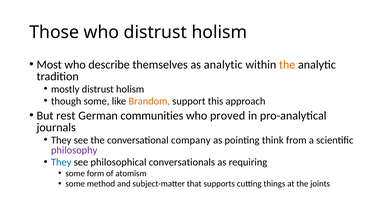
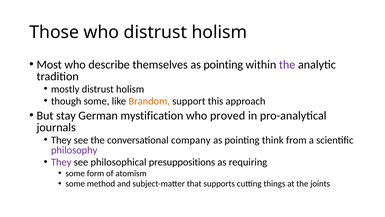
themselves as analytic: analytic -> pointing (223, 64)
the colour: orange -> purple (287, 64)
rest: rest -> stay (66, 115)
communities: communities -> mystification (152, 115)
They colour: blue -> purple (61, 162)
conversationals: conversationals -> presuppositions (182, 162)
